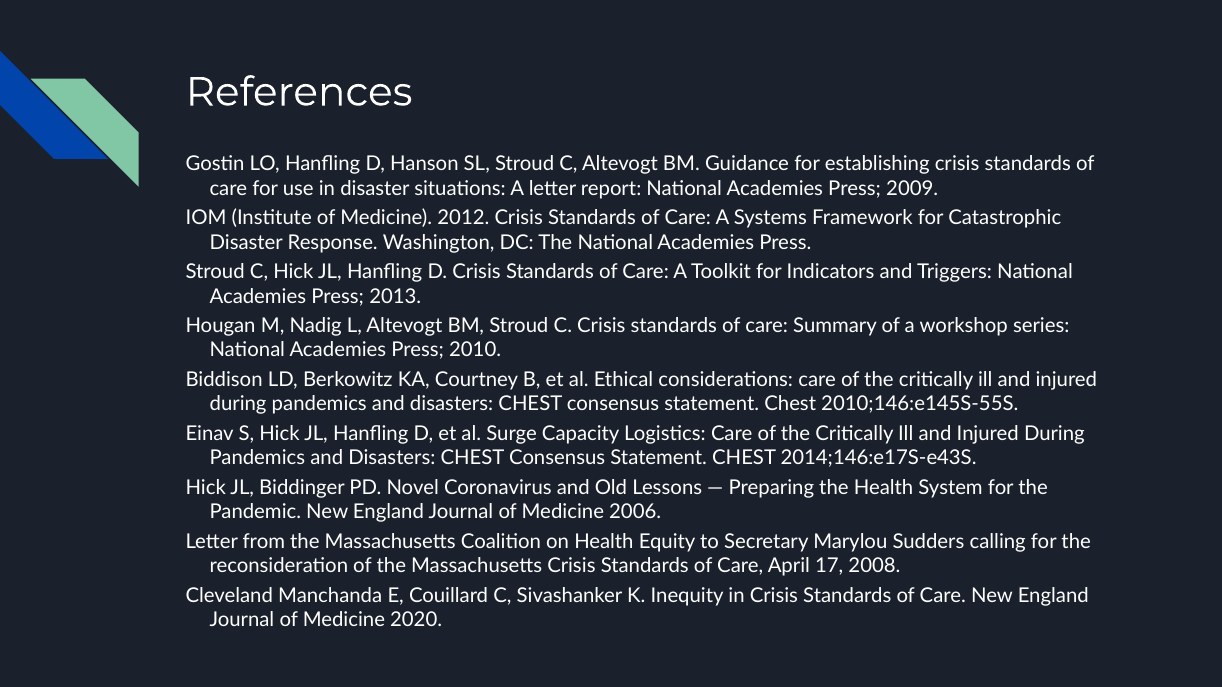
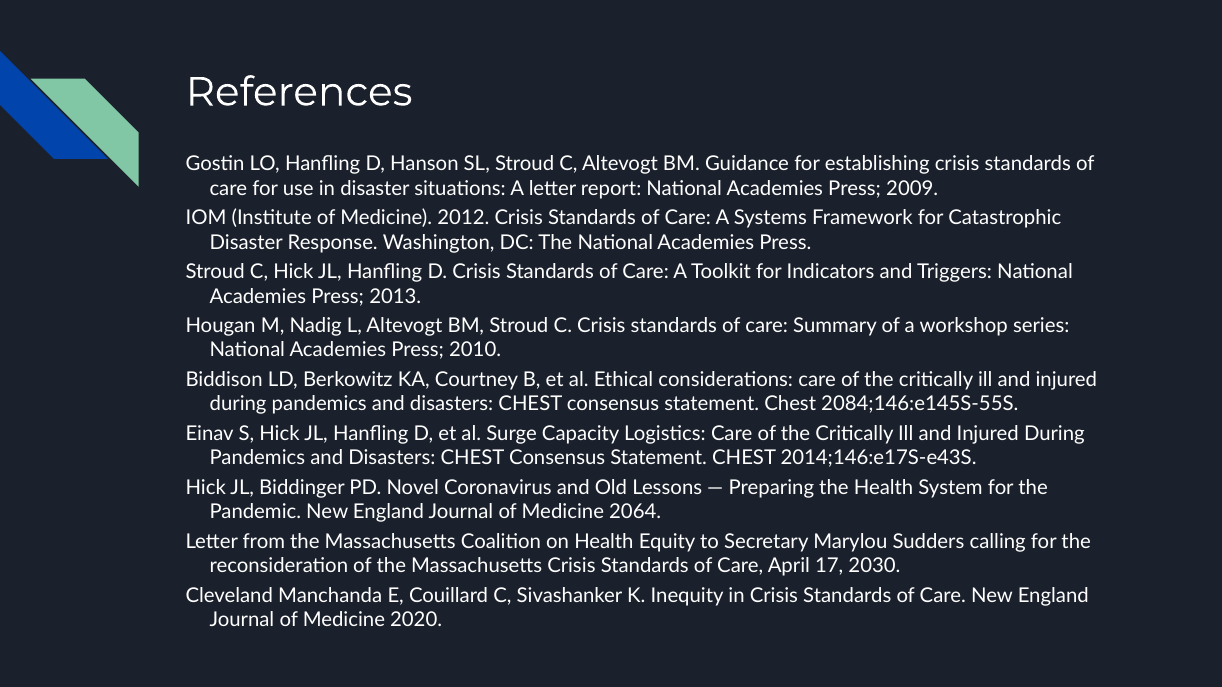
2010;146:e145S-55S: 2010;146:e145S-55S -> 2084;146:e145S-55S (920, 404)
2006: 2006 -> 2064 (635, 512)
2008: 2008 -> 2030 (874, 566)
